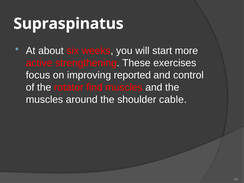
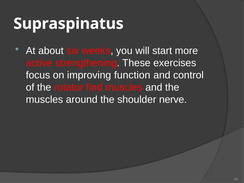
reported: reported -> function (132, 75)
cable: cable -> nerve (173, 100)
